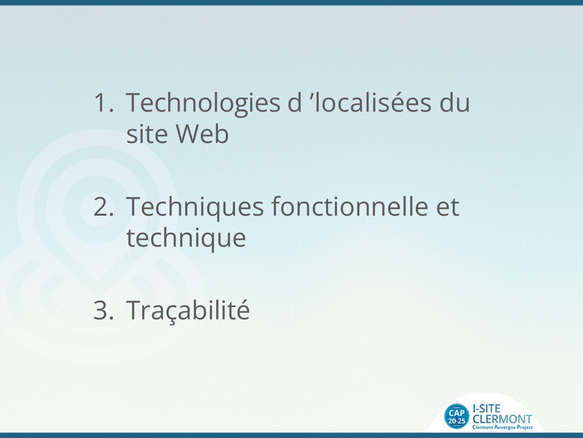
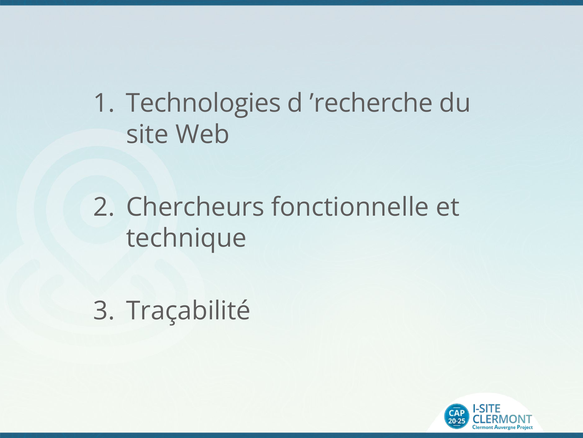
’localisées: ’localisées -> ’recherche (371, 103)
Techniques: Techniques -> Chercheurs (195, 207)
